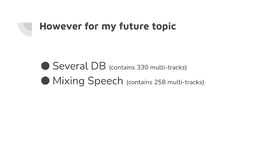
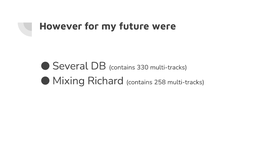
topic: topic -> were (164, 26)
Speech: Speech -> Richard (106, 81)
